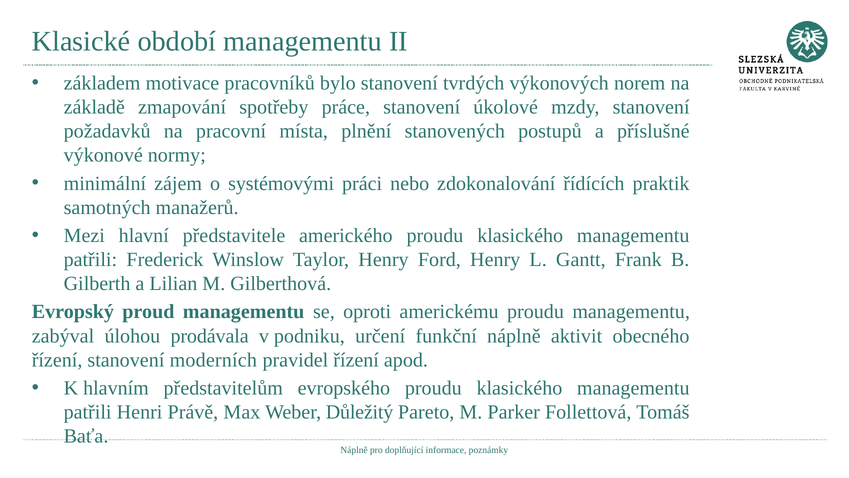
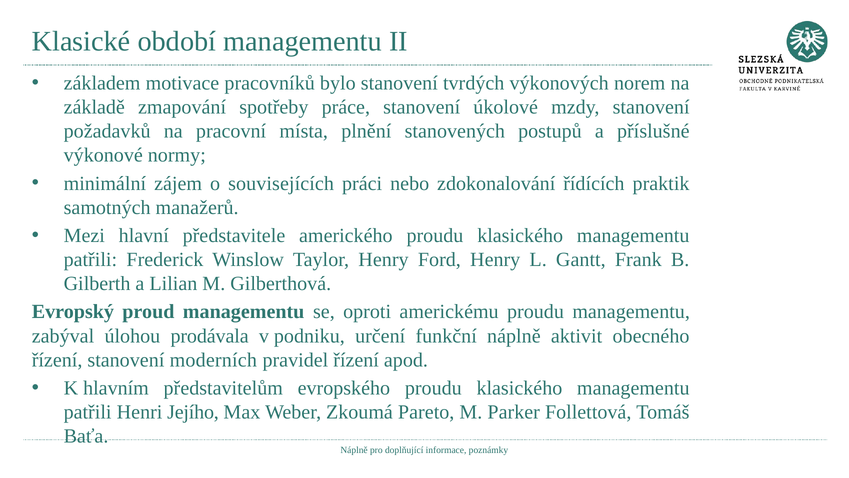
systémovými: systémovými -> souvisejících (281, 183)
Právě: Právě -> Jejího (193, 412)
Důležitý: Důležitý -> Zkoumá (359, 412)
